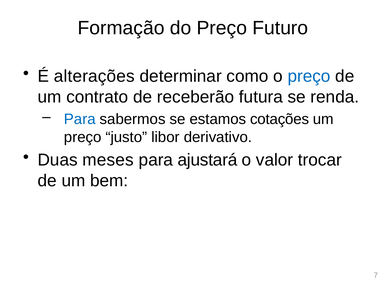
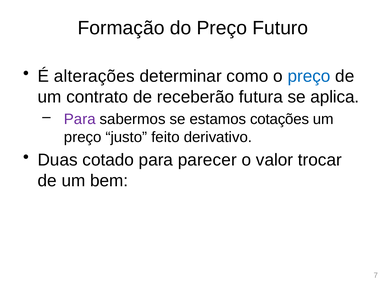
renda: renda -> aplica (335, 97)
Para colour: blue -> purple (80, 119)
libor: libor -> feito (165, 137)
meses: meses -> cotado (108, 160)
ajustará: ajustará -> parecer (207, 160)
